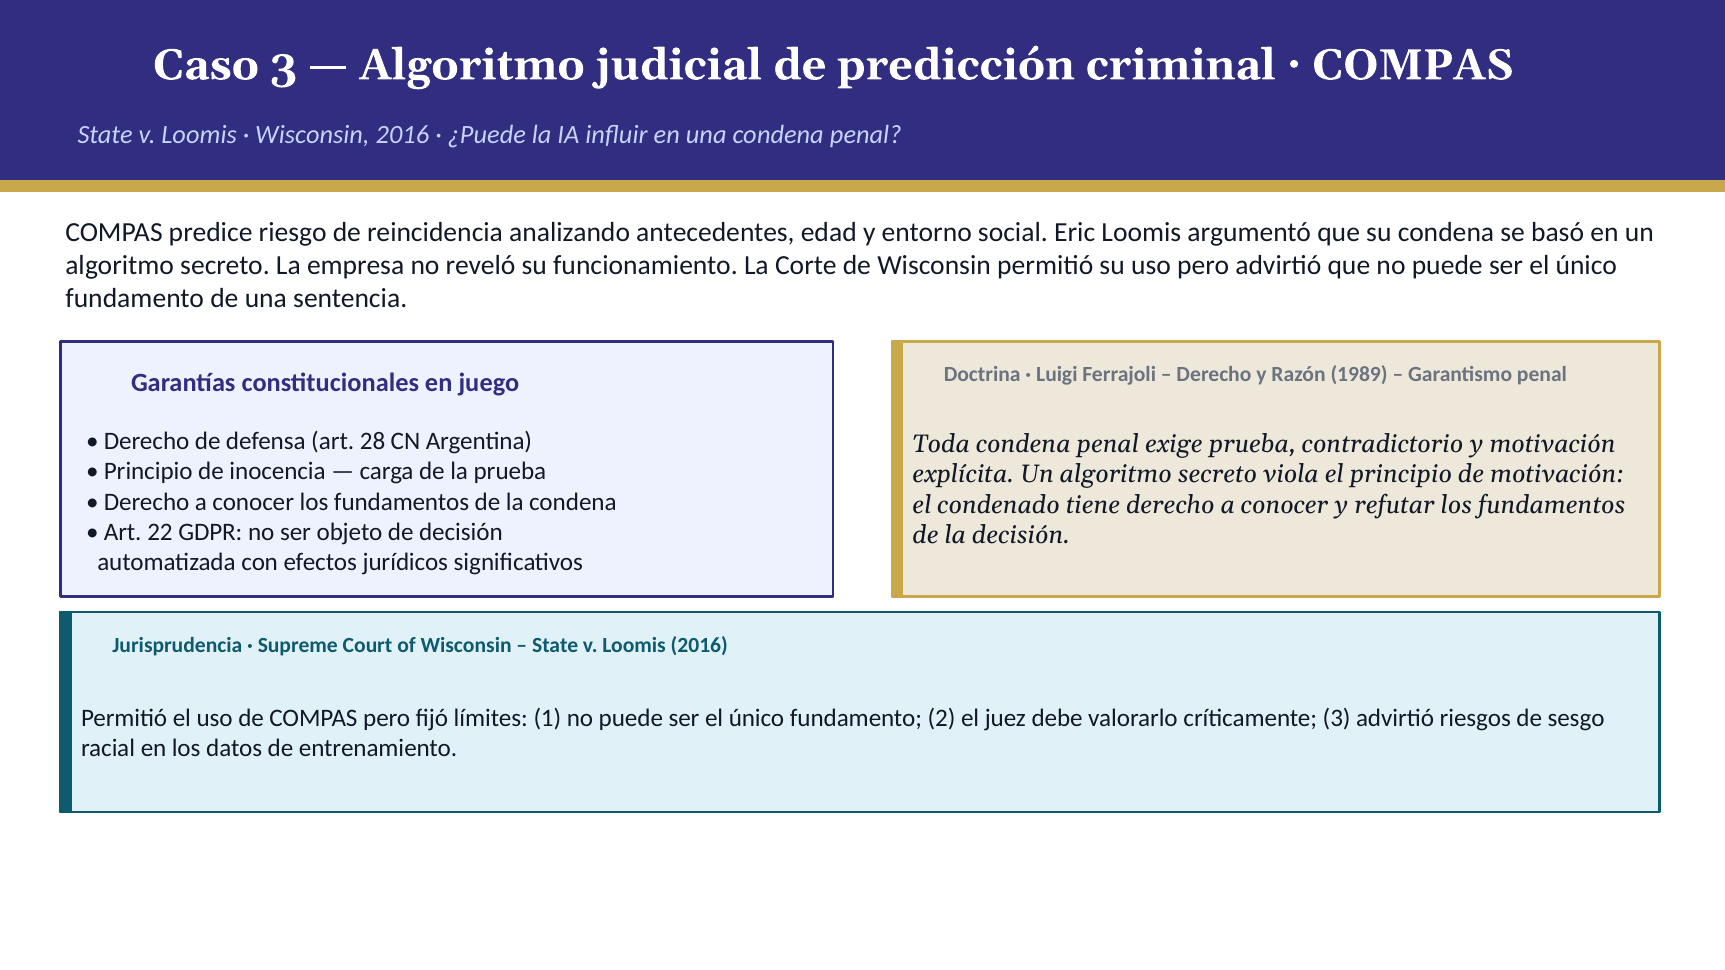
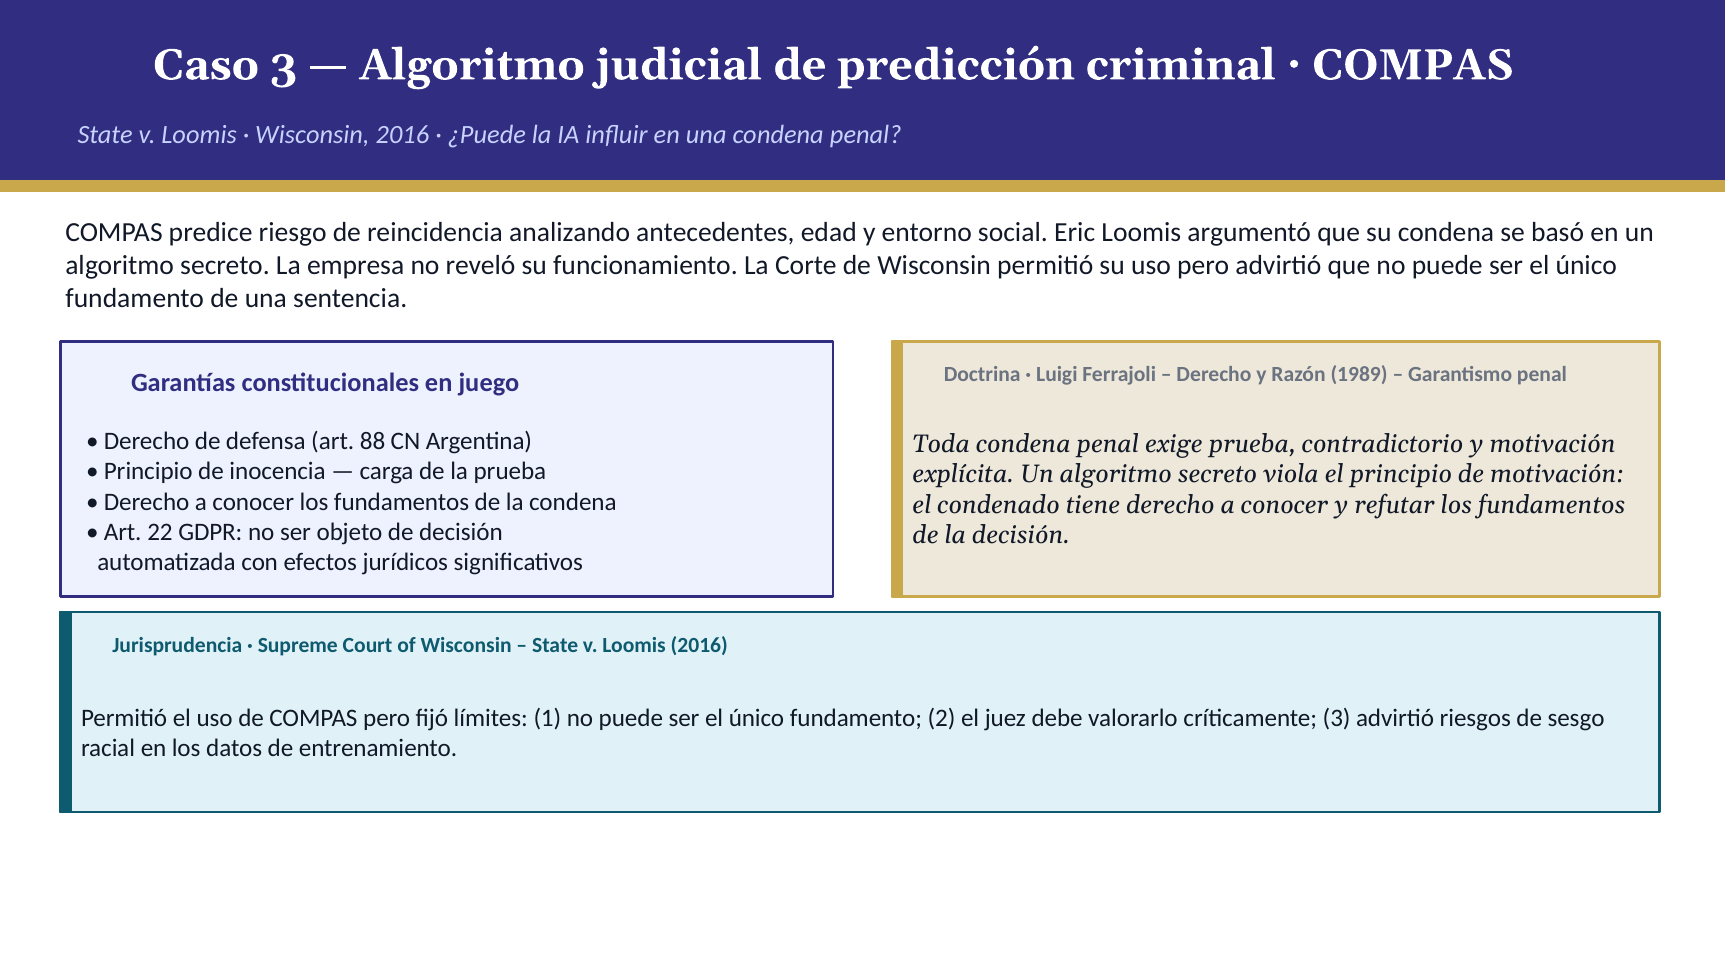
28: 28 -> 88 (373, 442)
